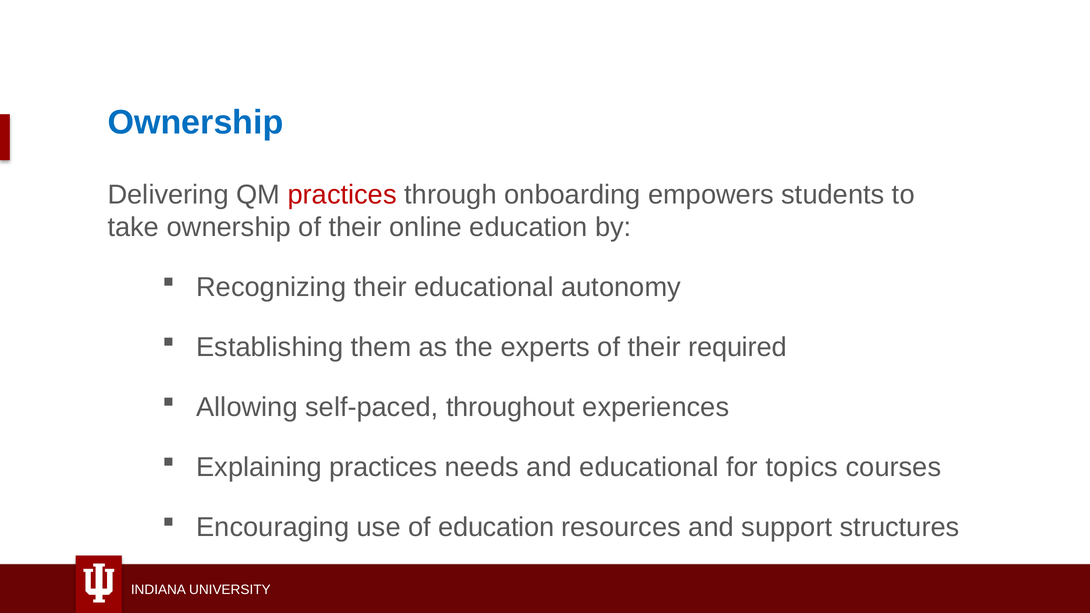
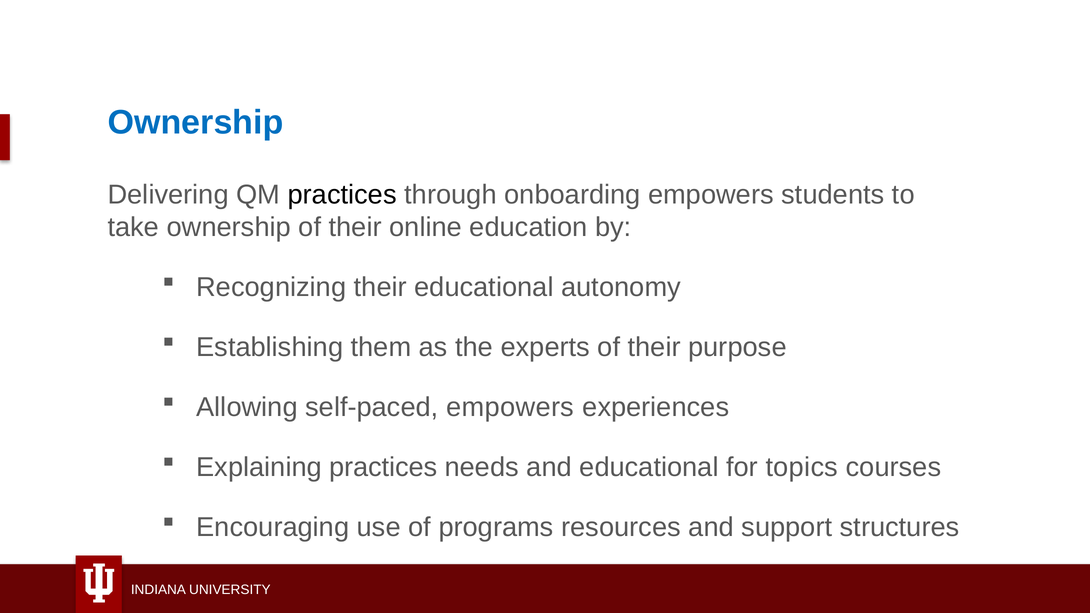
practices colour: red -> black (342, 195)
required: required -> purpose (737, 347)
self-paced throughout: throughout -> empowers (510, 407)
of education: education -> programs (496, 527)
